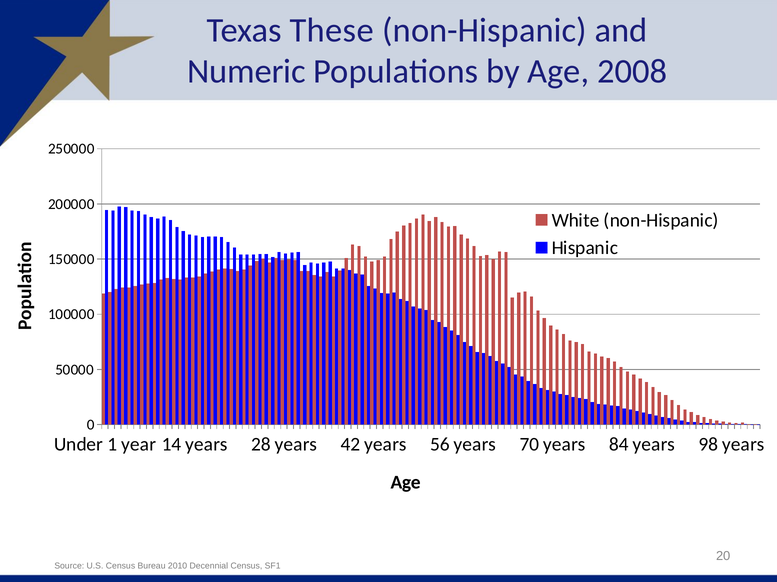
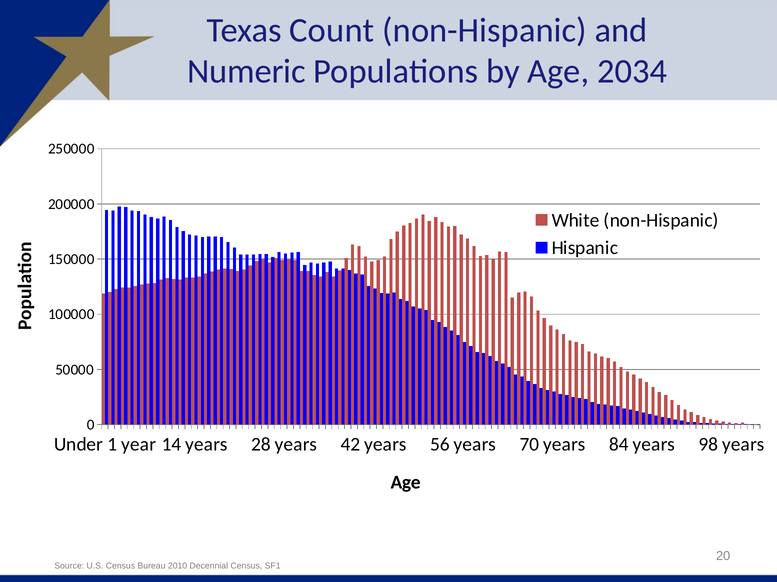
These: These -> Count (332, 30)
2008: 2008 -> 2034 (632, 72)
